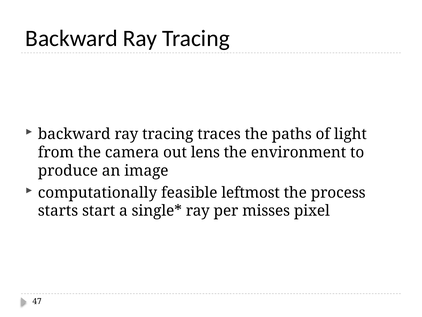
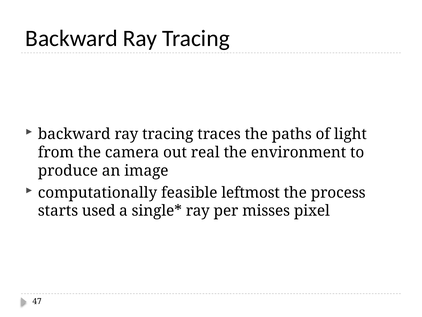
lens: lens -> real (205, 152)
start: start -> used (99, 211)
